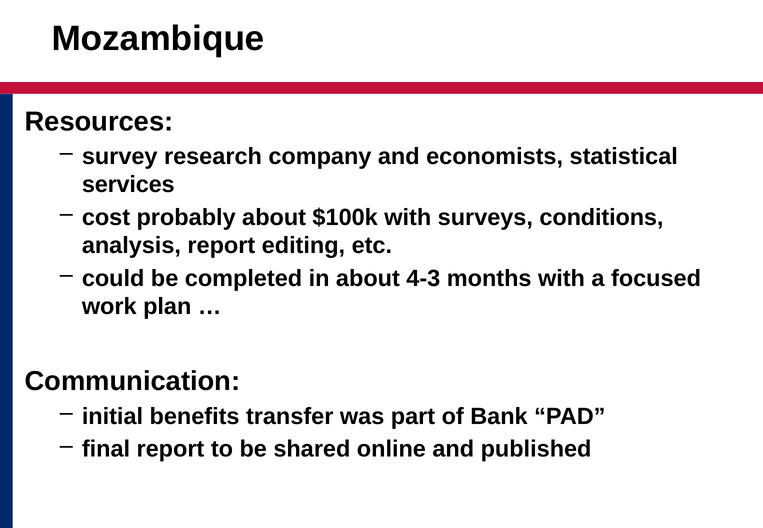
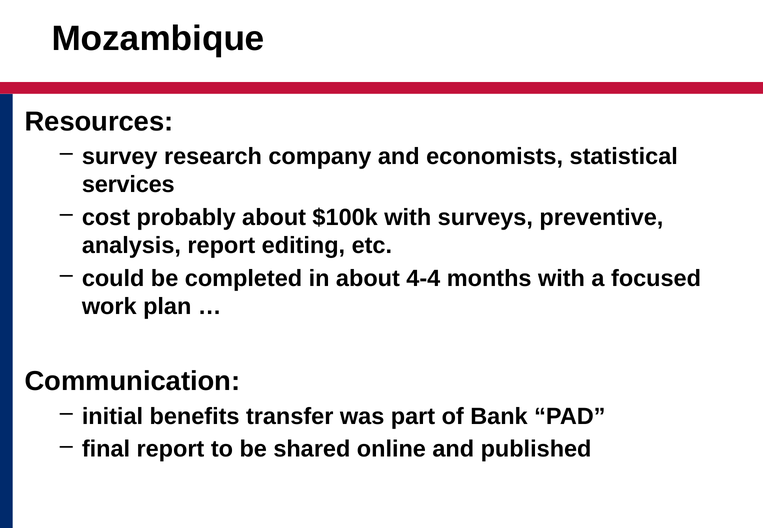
conditions: conditions -> preventive (601, 218)
4-3: 4-3 -> 4-4 (423, 279)
